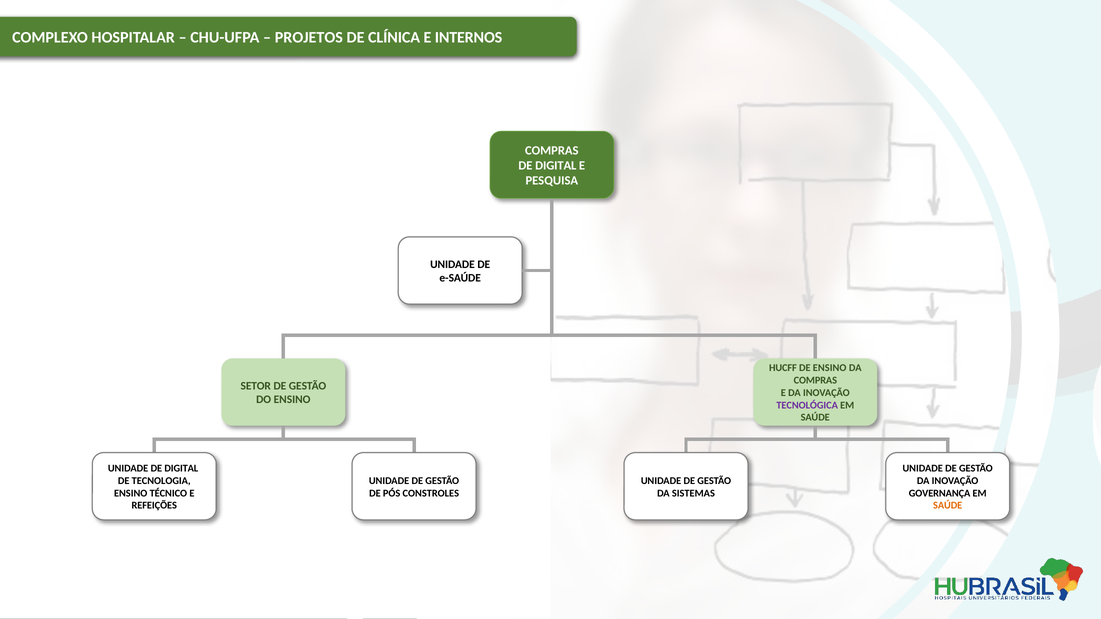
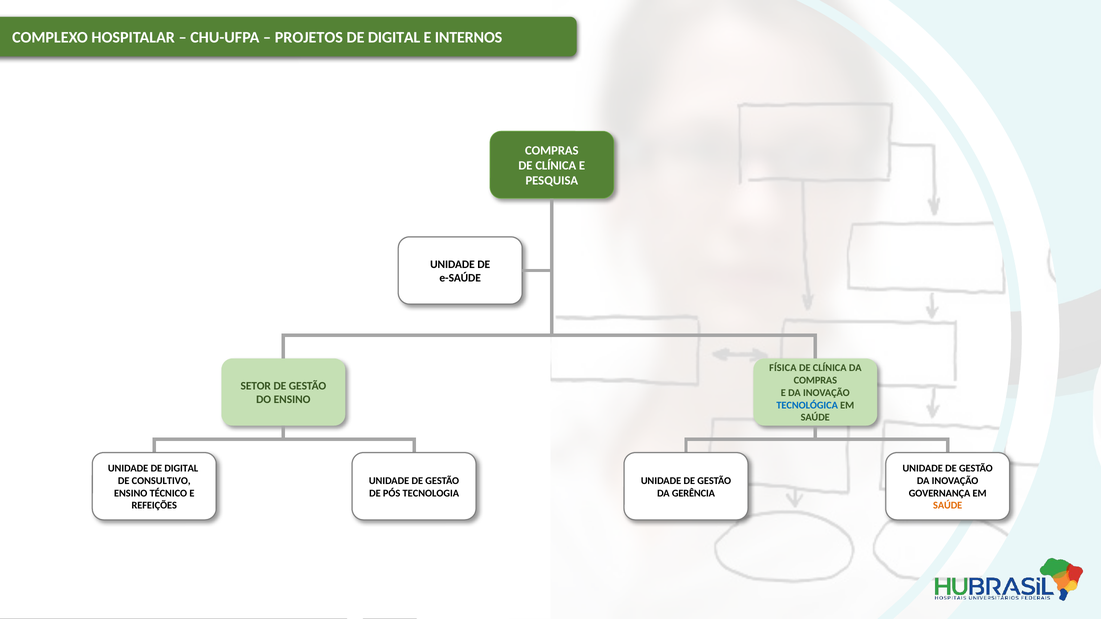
CLÍNICA: CLÍNICA -> DIGITAL (394, 38)
DIGITAL: DIGITAL -> CLÍNICA (556, 166)
HUCFF: HUCFF -> FÍSICA (783, 368)
ENSINO: ENSINO -> CLÍNICA (830, 368)
TECNOLÓGICA colour: purple -> blue (807, 405)
TECNOLOGIA: TECNOLOGIA -> CONSULTIVO (161, 481)
CONSTROLES: CONSTROLES -> TECNOLOGIA (431, 493)
SISTEMAS: SISTEMAS -> GERÊNCIA (693, 493)
